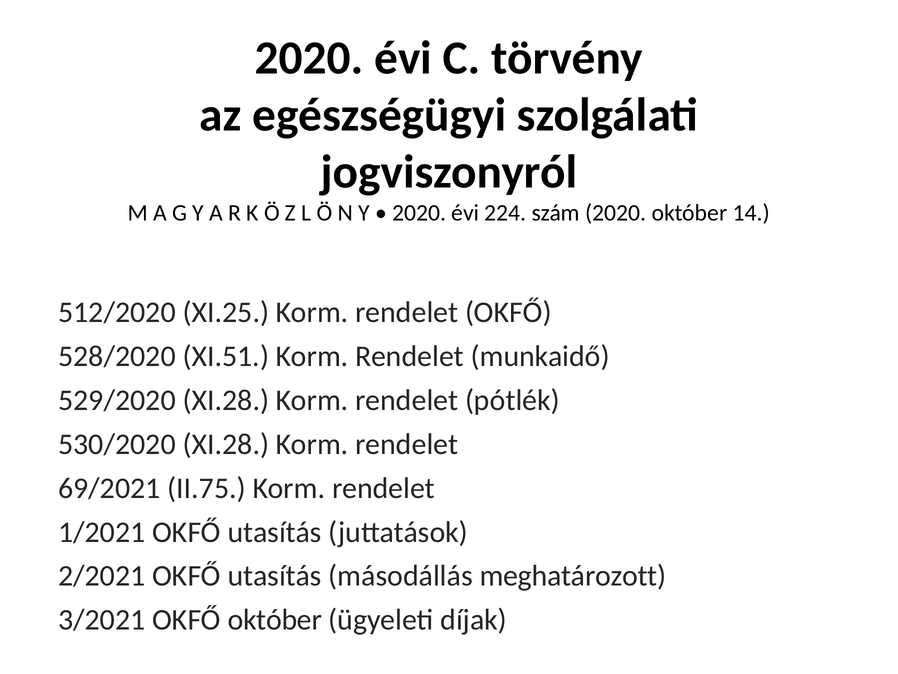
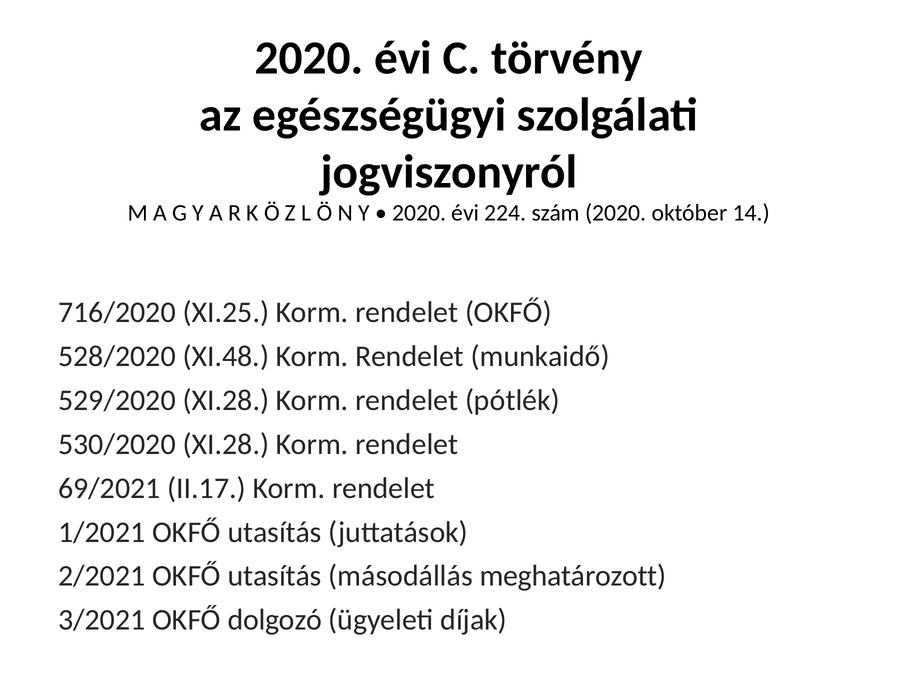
512/2020: 512/2020 -> 716/2020 (117, 312)
XI.51: XI.51 -> XI.48 (226, 356)
II.75: II.75 -> II.17 (207, 488)
OKFŐ október: október -> dolgozó (275, 620)
